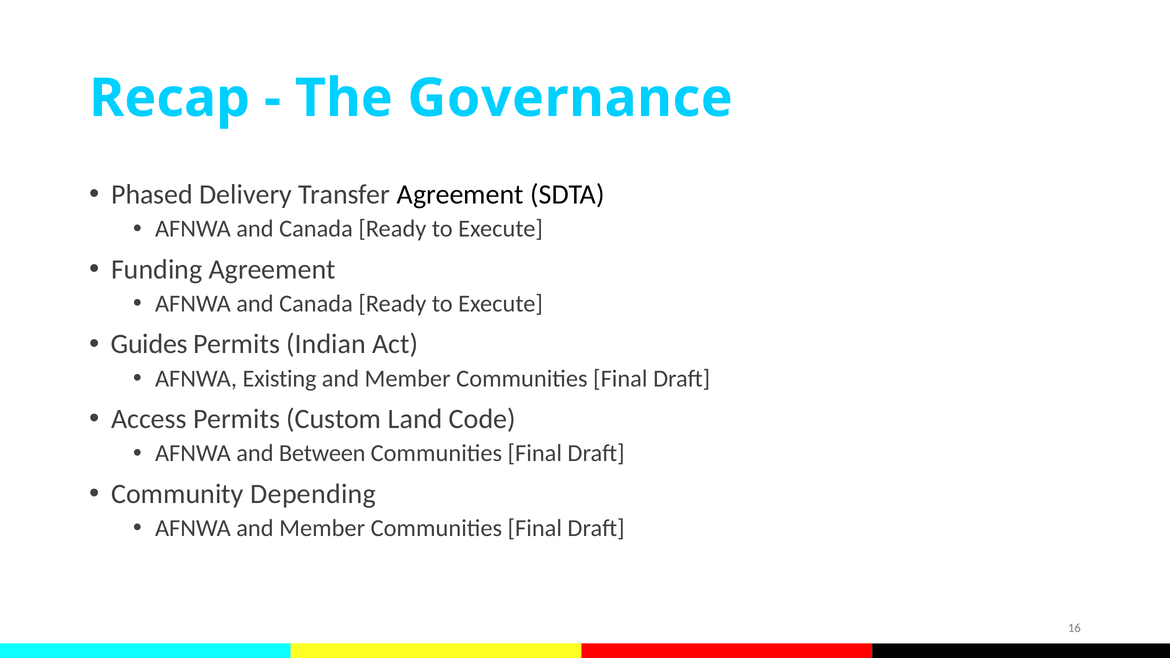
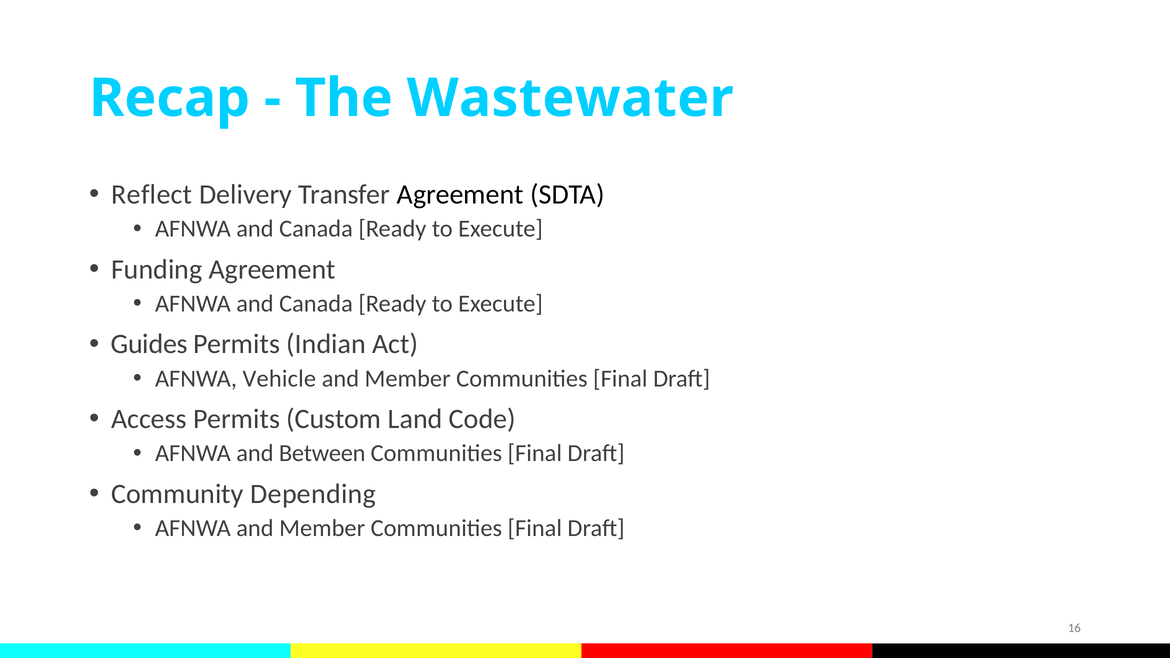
Governance: Governance -> Wastewater (570, 98)
Phased: Phased -> Reflect (152, 195)
Existing: Existing -> Vehicle (279, 379)
